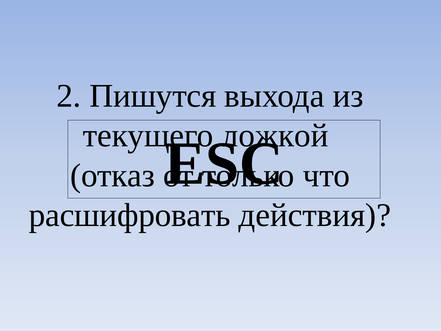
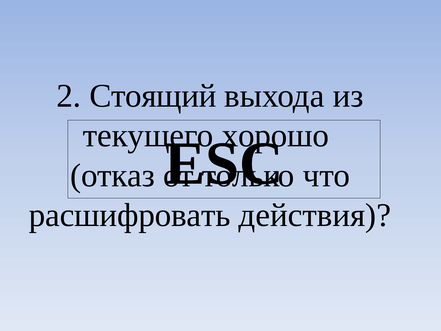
Пишутся: Пишутся -> Стоящий (153, 96)
ложкой: ложкой -> хорошо (275, 136)
